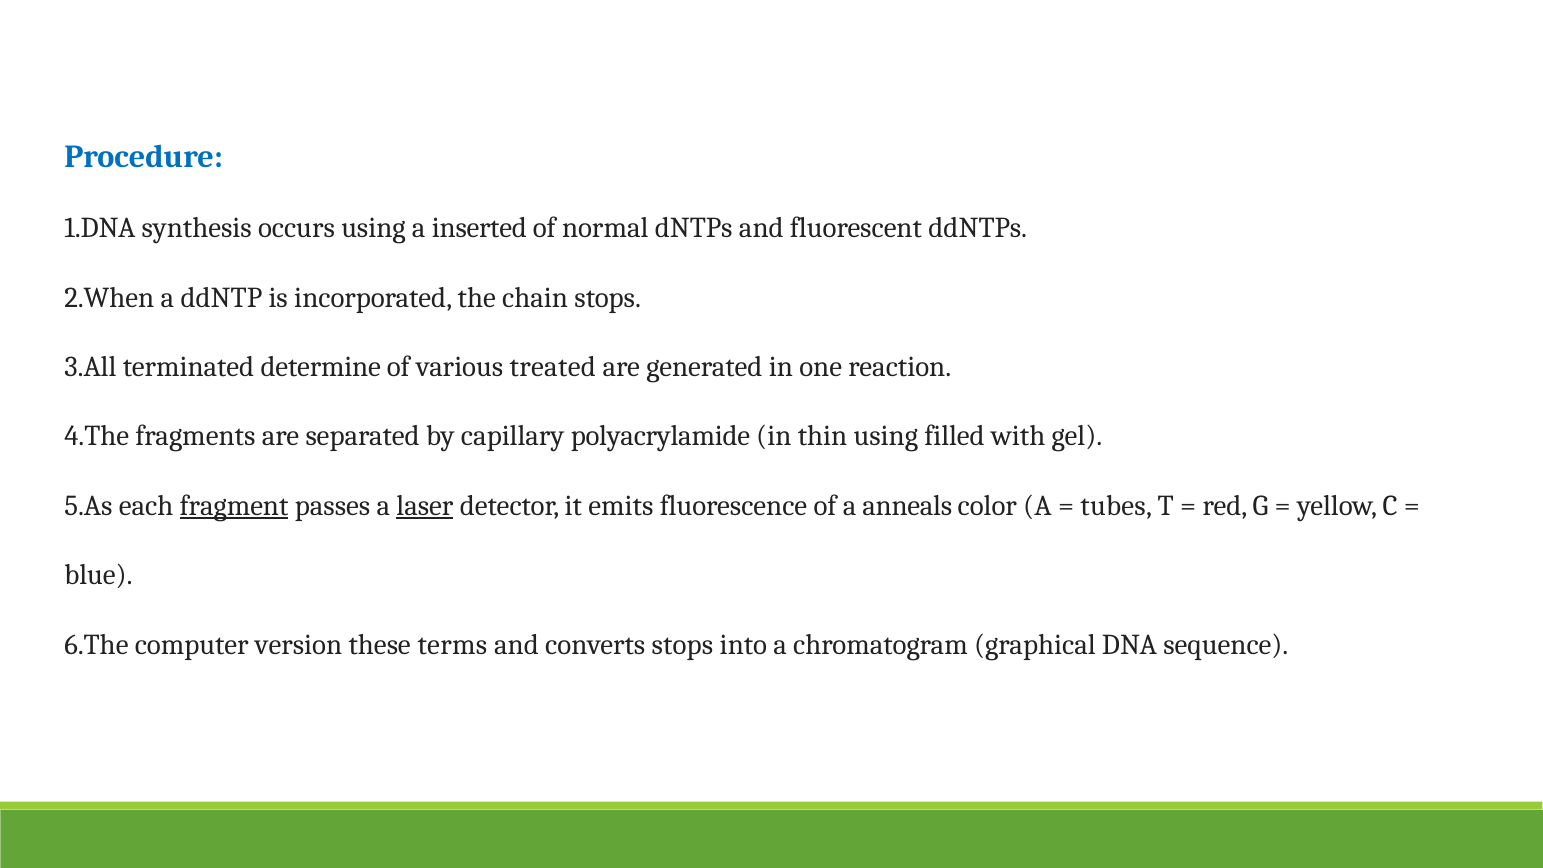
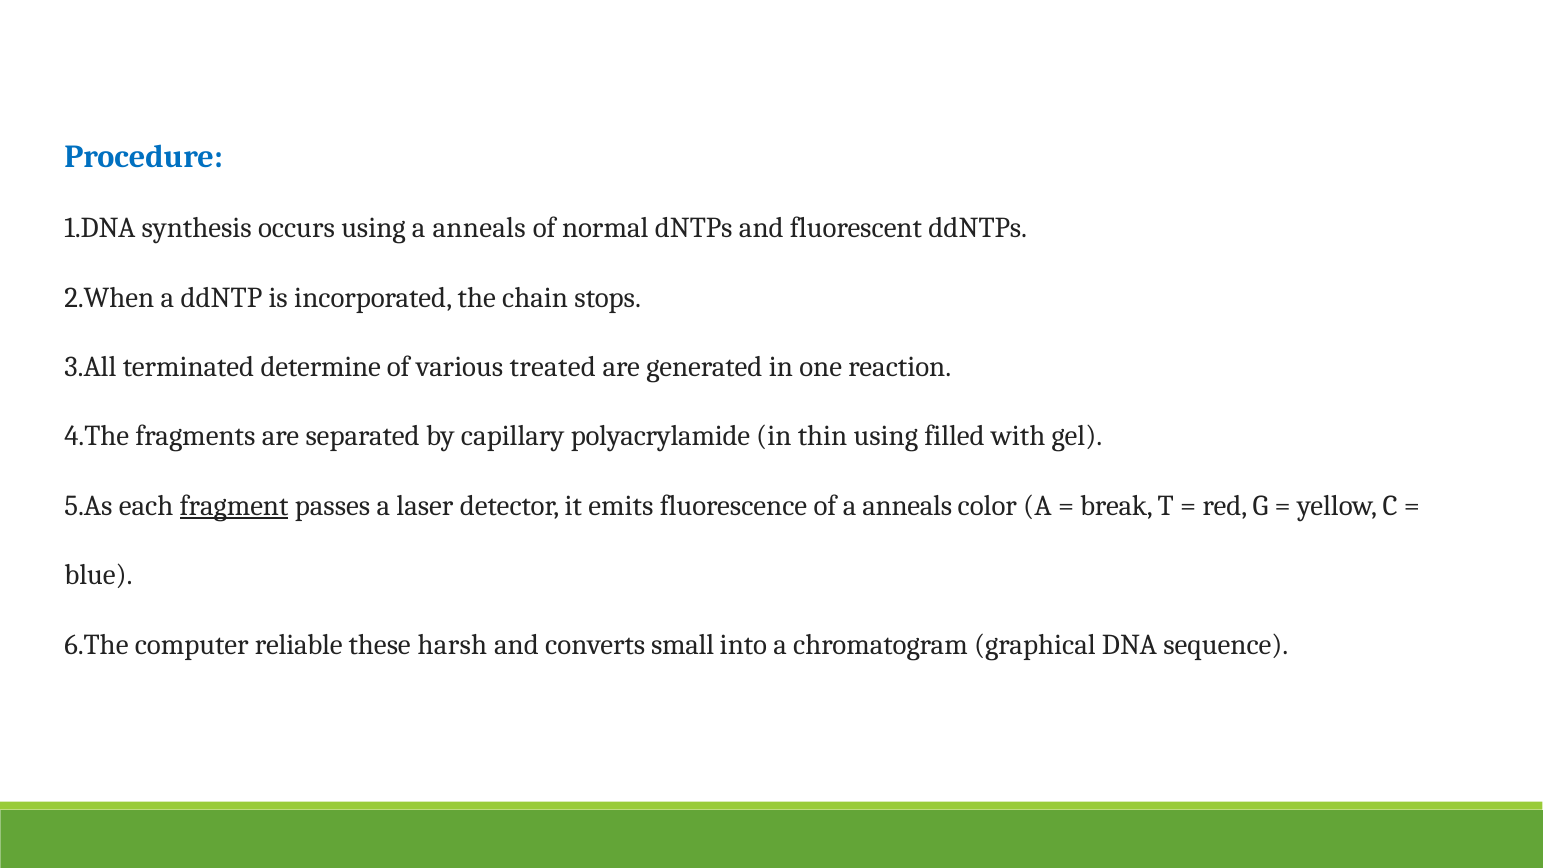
using a inserted: inserted -> anneals (479, 228)
laser underline: present -> none (425, 506)
tubes: tubes -> break (1116, 506)
version: version -> reliable (299, 645)
terms: terms -> harsh (452, 645)
converts stops: stops -> small (683, 645)
